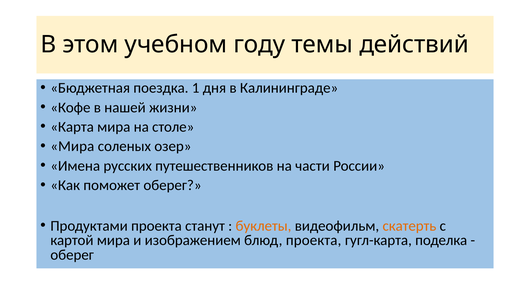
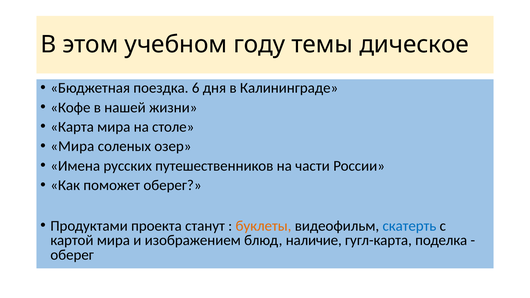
действий: действий -> дическое (414, 45)
1: 1 -> 6 (196, 88)
скатерть colour: orange -> blue (409, 226)
блюд проекта: проекта -> наличие (314, 240)
